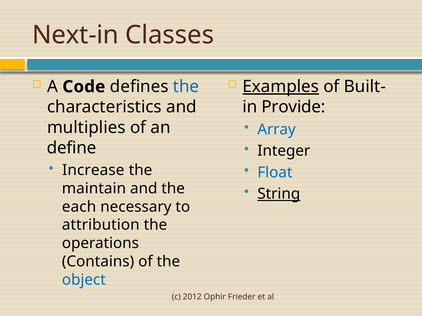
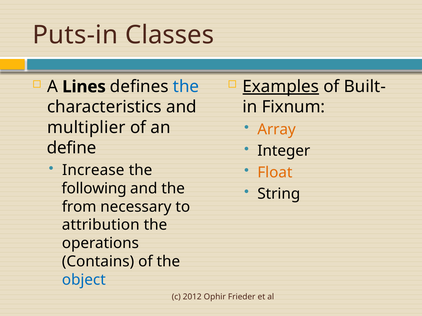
Next-in: Next-in -> Puts-in (75, 35)
Code: Code -> Lines (84, 87)
Provide: Provide -> Fixnum (293, 107)
multiplies: multiplies -> multiplier (86, 128)
Array colour: blue -> orange (277, 130)
Float colour: blue -> orange (275, 173)
maintain: maintain -> following (94, 189)
String underline: present -> none (279, 194)
each: each -> from (79, 207)
